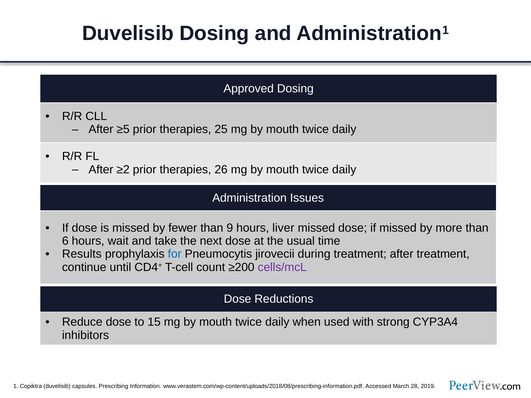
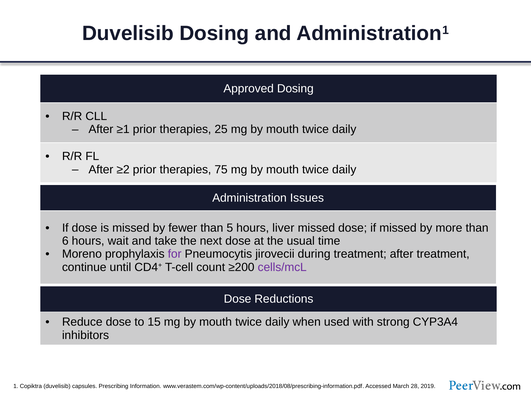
≥5: ≥5 -> ≥1 (123, 129)
26: 26 -> 75 (221, 170)
9: 9 -> 5 (230, 228)
Results: Results -> Moreno (82, 254)
for colour: blue -> purple (175, 254)
